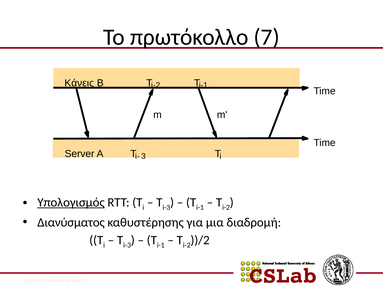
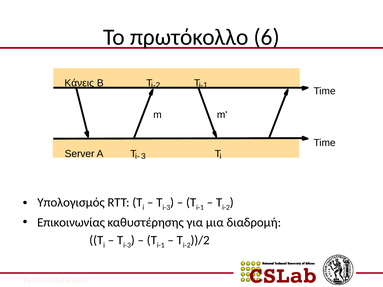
7: 7 -> 6 (267, 37)
Υπολογισμός underline: present -> none (71, 203)
Διανύσματος: Διανύσματος -> Επικοινωνίας (71, 223)
